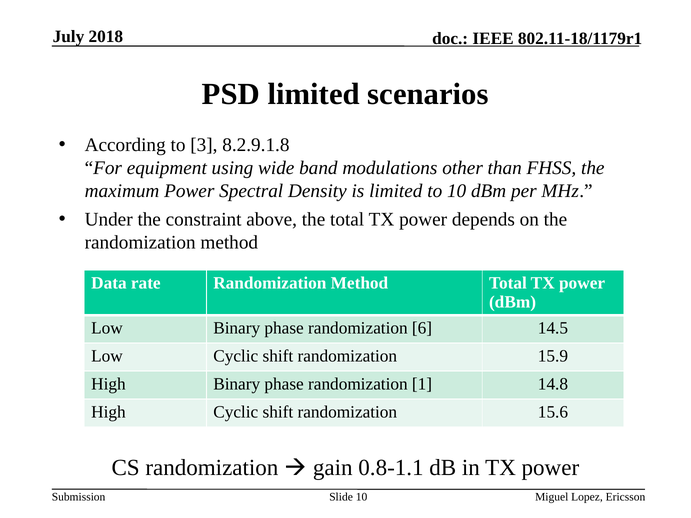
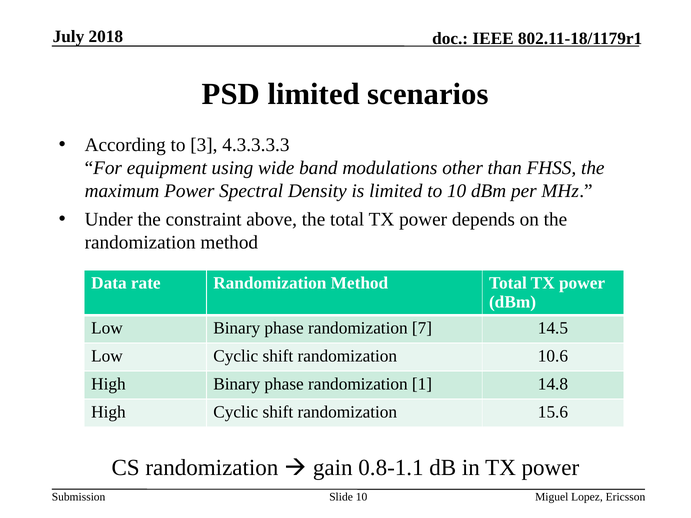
8.2.9.1.8: 8.2.9.1.8 -> 4.3.3.3.3 (256, 145)
6: 6 -> 7 (422, 328)
15.9: 15.9 -> 10.6 (553, 356)
